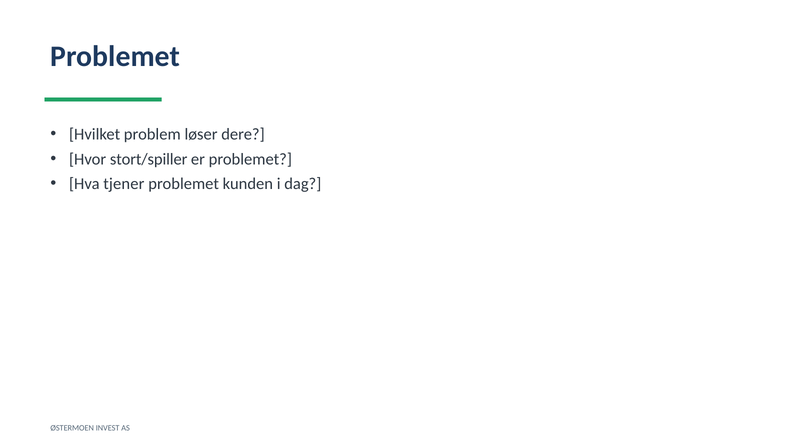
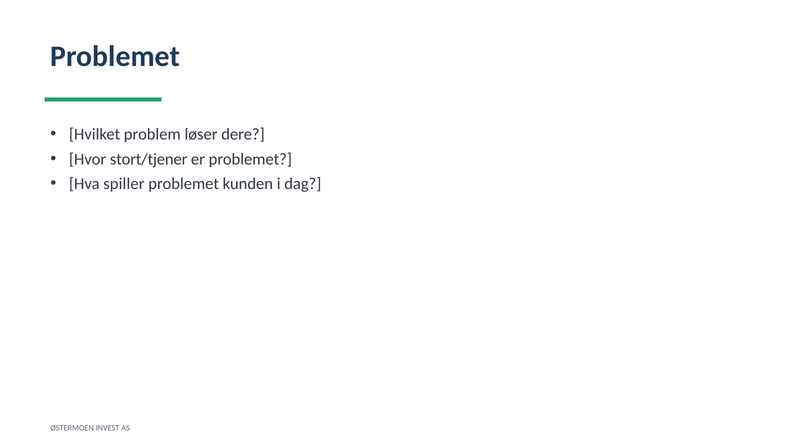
stort/spiller: stort/spiller -> stort/tjener (149, 159)
tjener: tjener -> spiller (124, 184)
